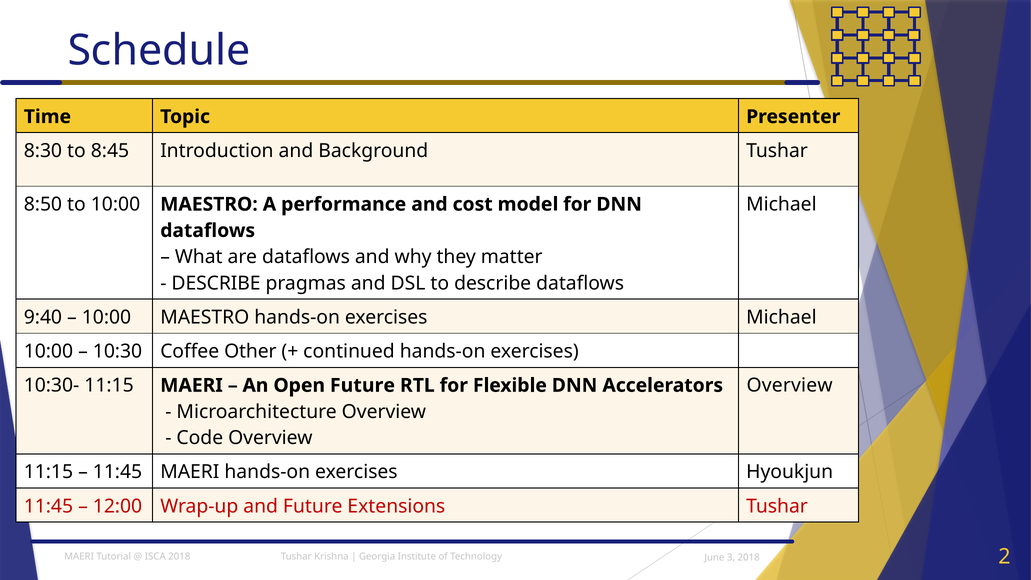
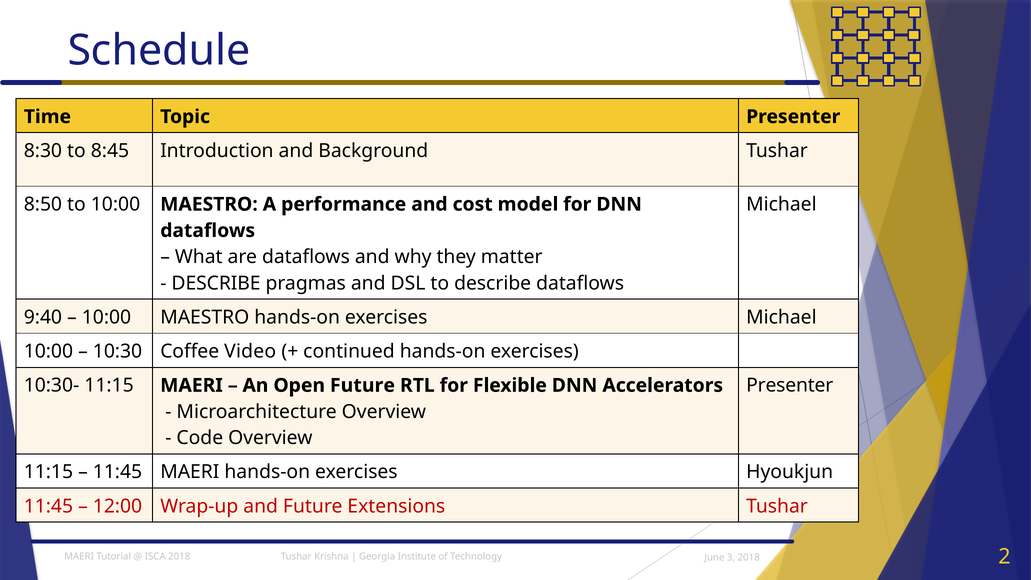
Other: Other -> Video (250, 351)
Overview: Overview -> Presenter (790, 385)
